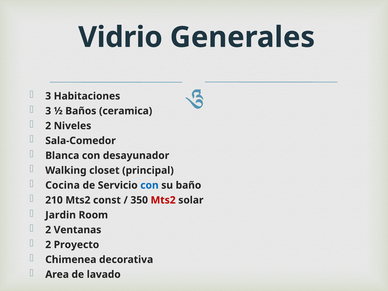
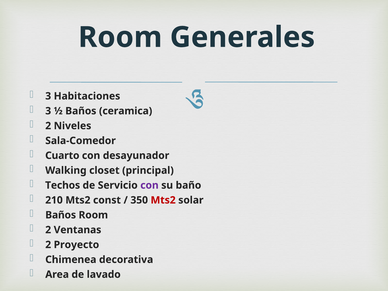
Vidrio: Vidrio -> Room (120, 37)
Blanca: Blanca -> Cuarto (62, 156)
Cocina: Cocina -> Techos (63, 185)
con colour: blue -> purple (149, 185)
Jardin: Jardin -> Baños (61, 215)
